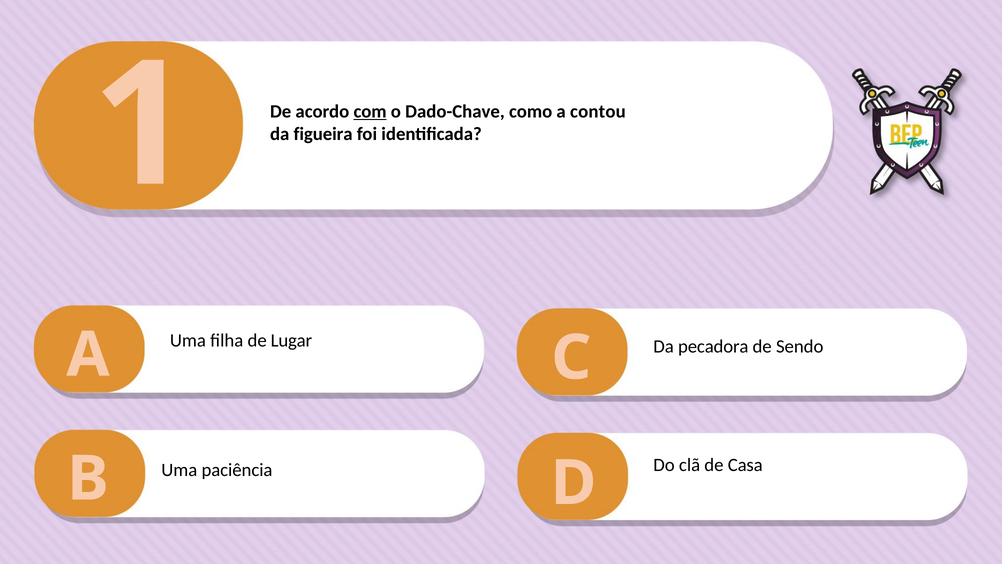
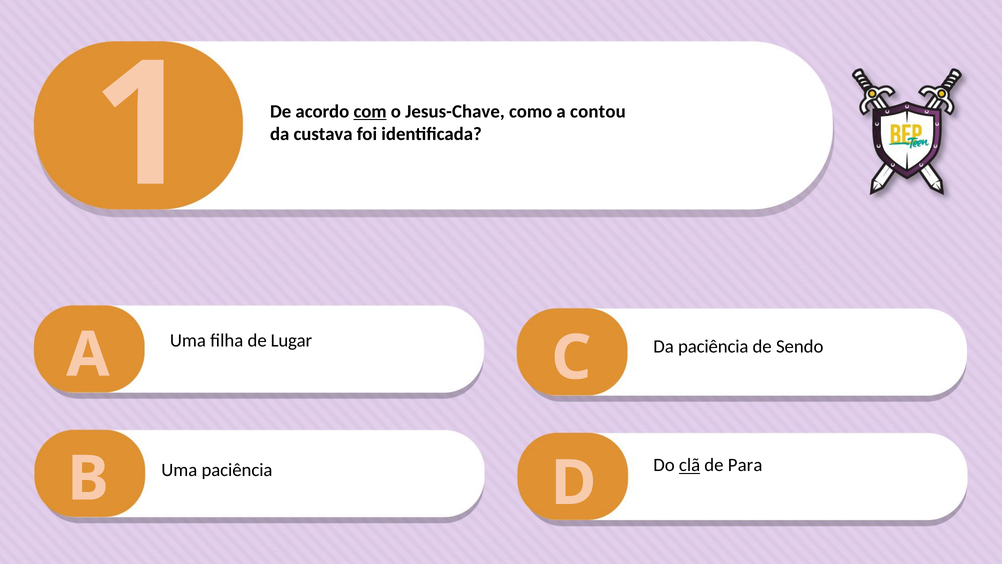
Dado-Chave: Dado-Chave -> Jesus-Chave (455, 111)
figueira: figueira -> custava (323, 134)
Da pecadora: pecadora -> paciência (713, 346)
clã underline: none -> present (690, 465)
Casa: Casa -> Para (745, 465)
